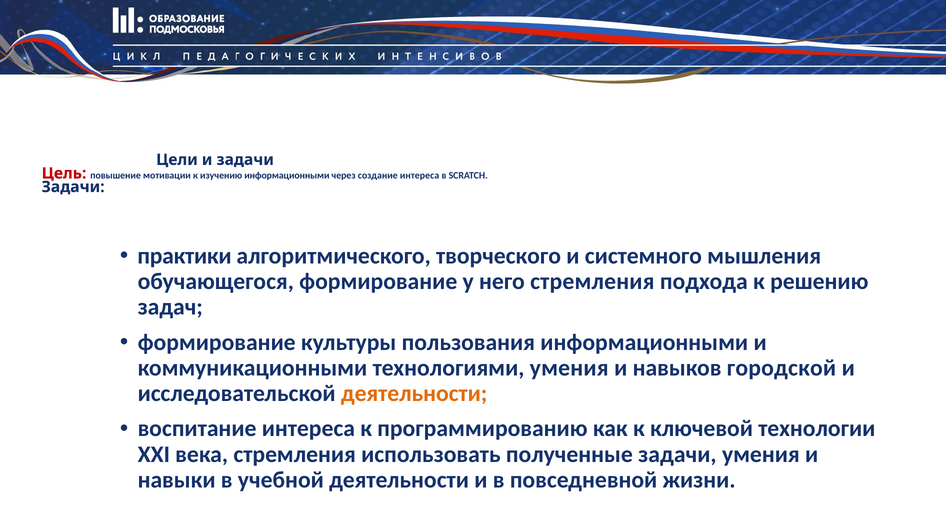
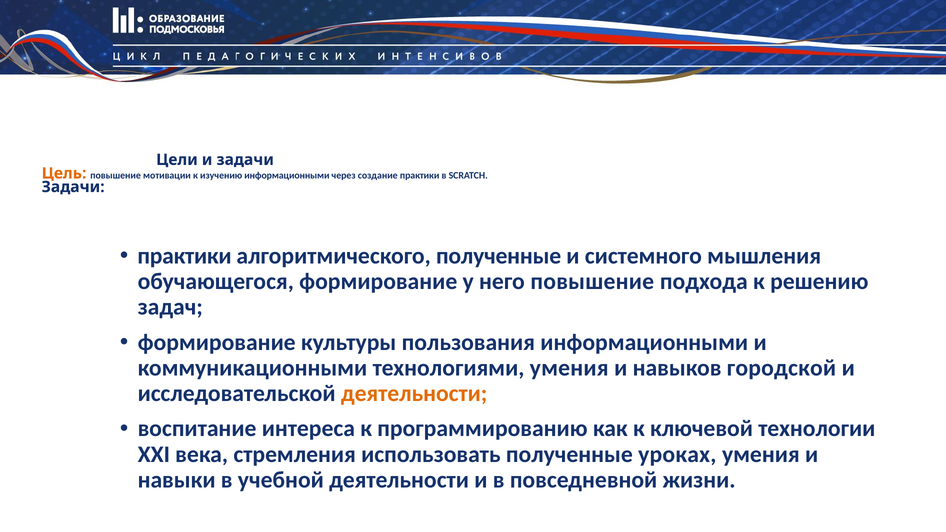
Цель colour: red -> orange (64, 173)
создание интереса: интереса -> практики (420, 175)
алгоритмического творческого: творческого -> полученные (499, 256)
него стремления: стремления -> повышение (592, 281)
полученные задачи: задачи -> уроках (677, 454)
